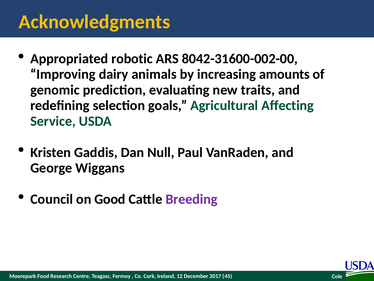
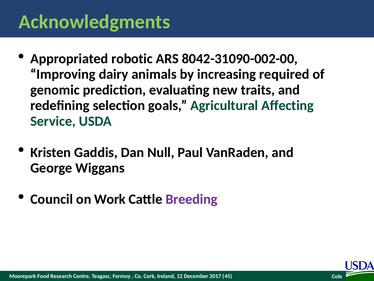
Acknowledgments colour: yellow -> light green (94, 22)
8042-31600-002-00: 8042-31600-002-00 -> 8042-31090-002-00 (240, 59)
amounts: amounts -> required (284, 74)
Good: Good -> Work (110, 199)
